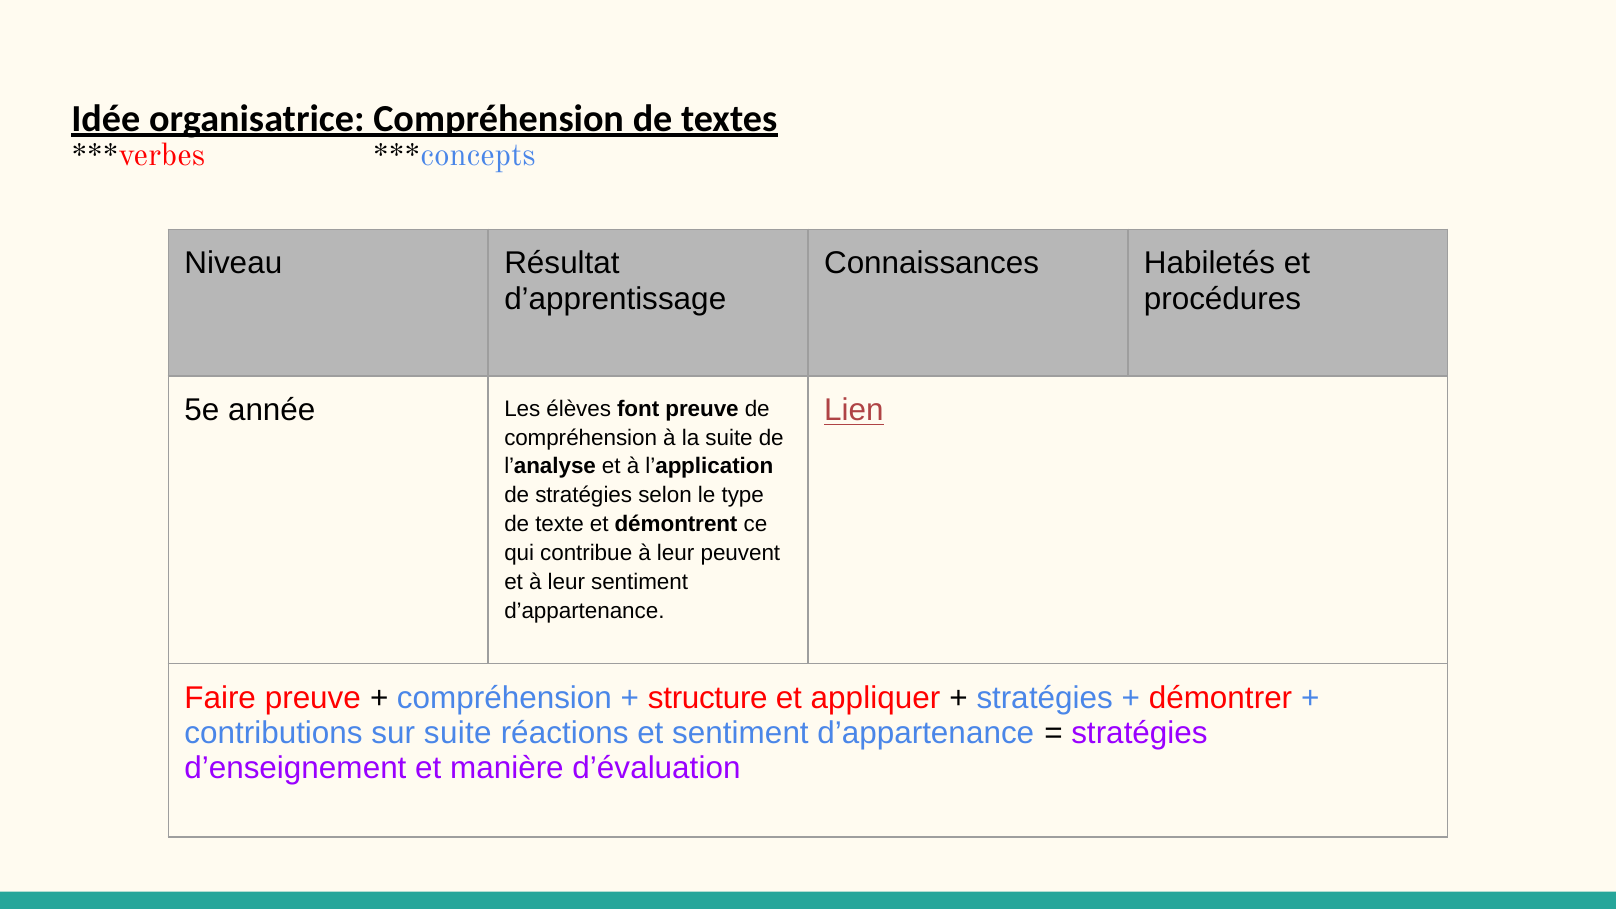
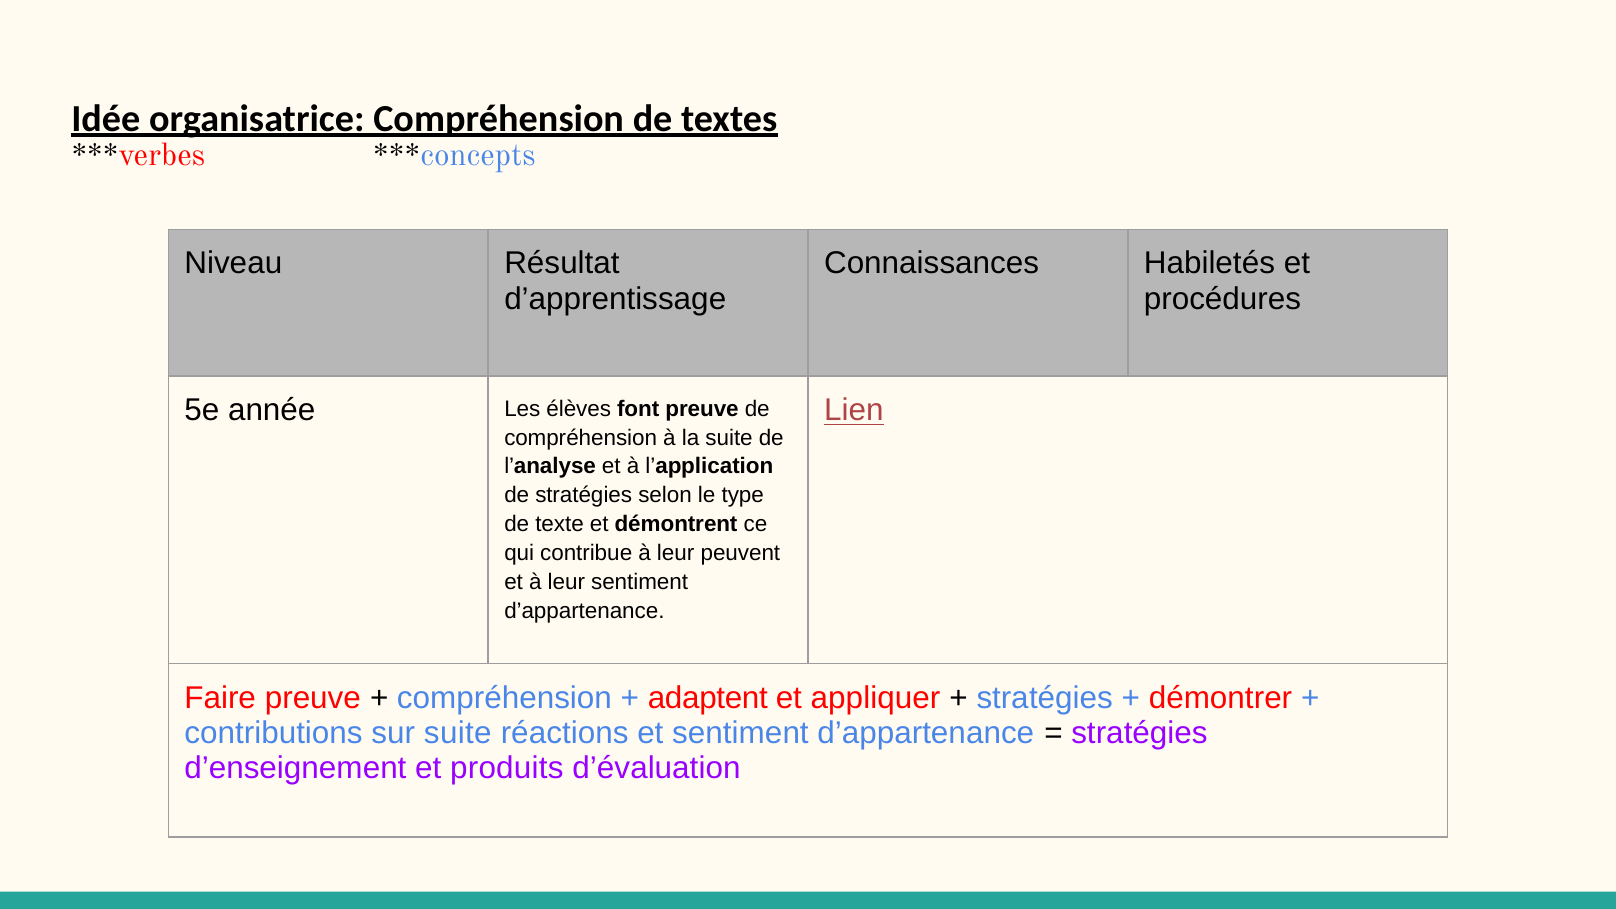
structure: structure -> adaptent (708, 698)
manière: manière -> produits (507, 769)
